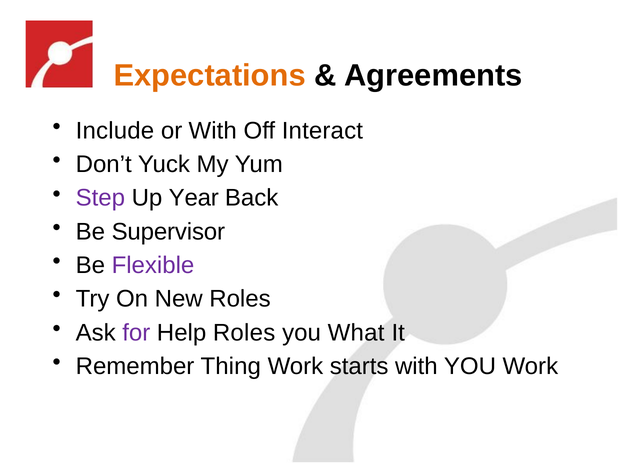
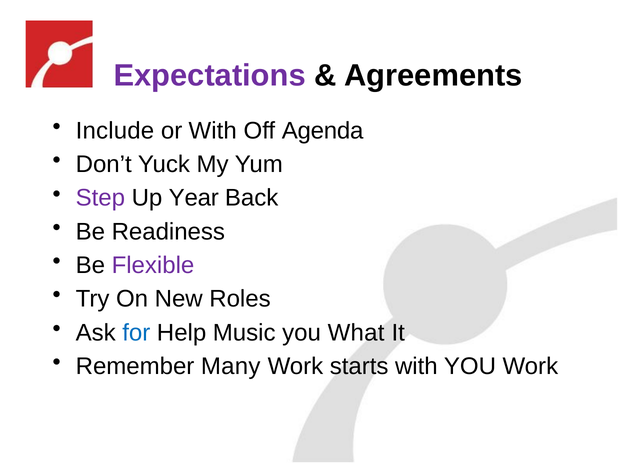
Expectations colour: orange -> purple (210, 75)
Interact: Interact -> Agenda (323, 131)
Supervisor: Supervisor -> Readiness (168, 232)
for colour: purple -> blue (136, 333)
Help Roles: Roles -> Music (244, 333)
Thing: Thing -> Many (231, 367)
